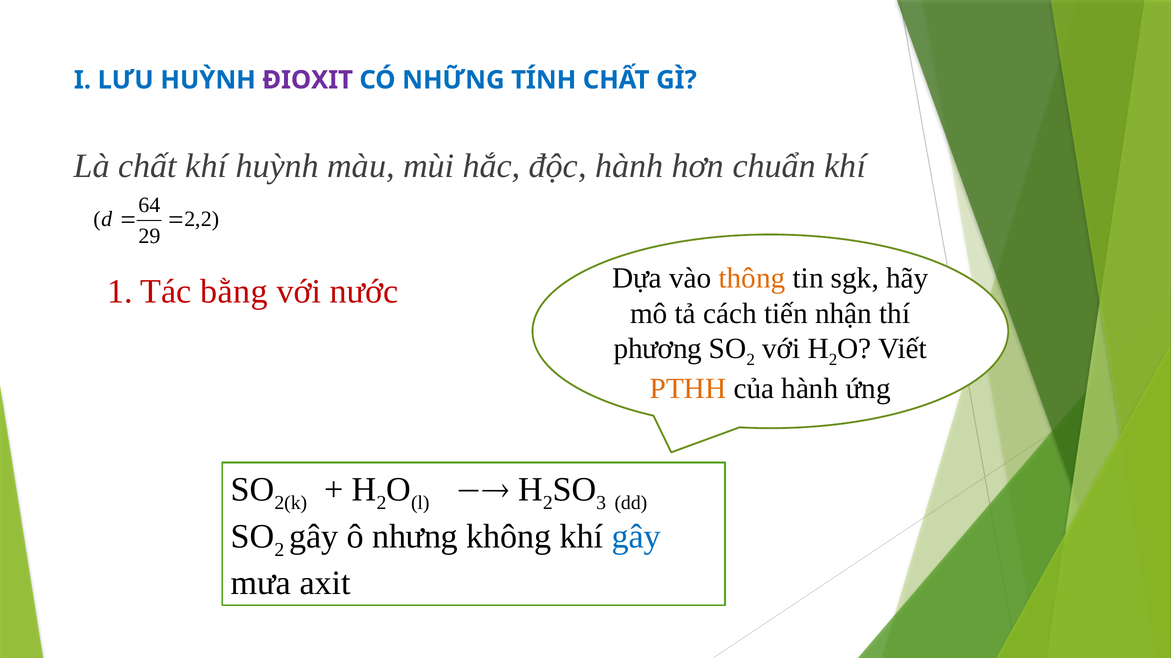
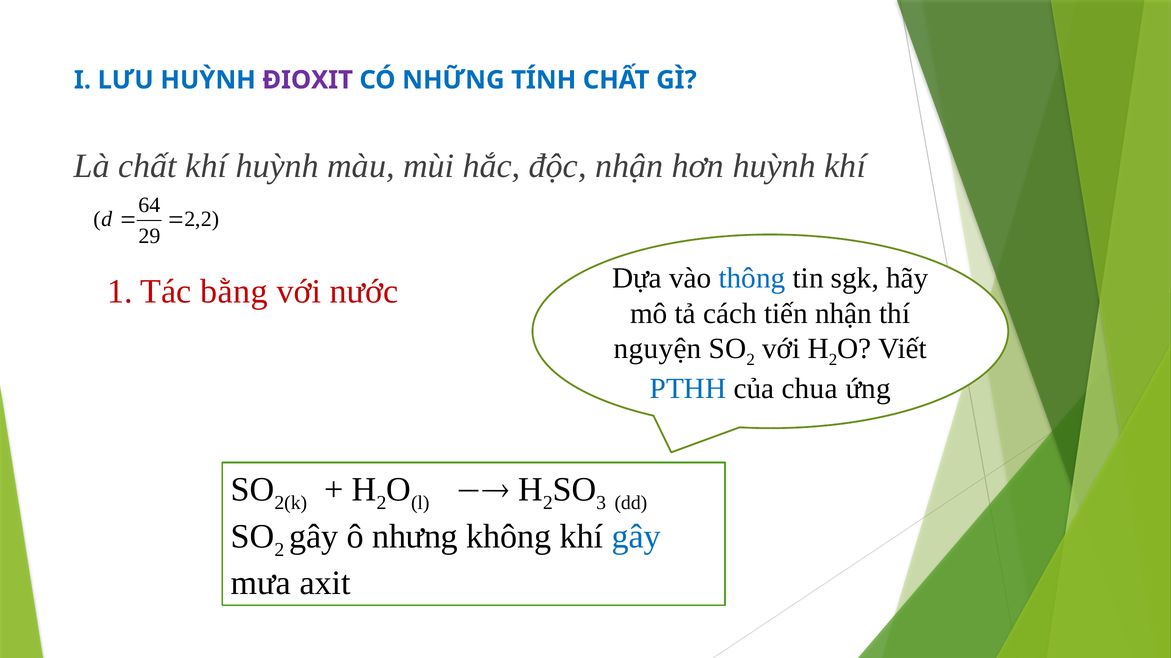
độc hành: hành -> nhận (629, 166)
hơn chuẩn: chuẩn -> huỳnh (774, 166)
thông colour: orange -> blue (752, 279)
phương: phương -> nguyện (658, 349)
PTHH colour: orange -> blue (688, 389)
của hành: hành -> chua (810, 389)
